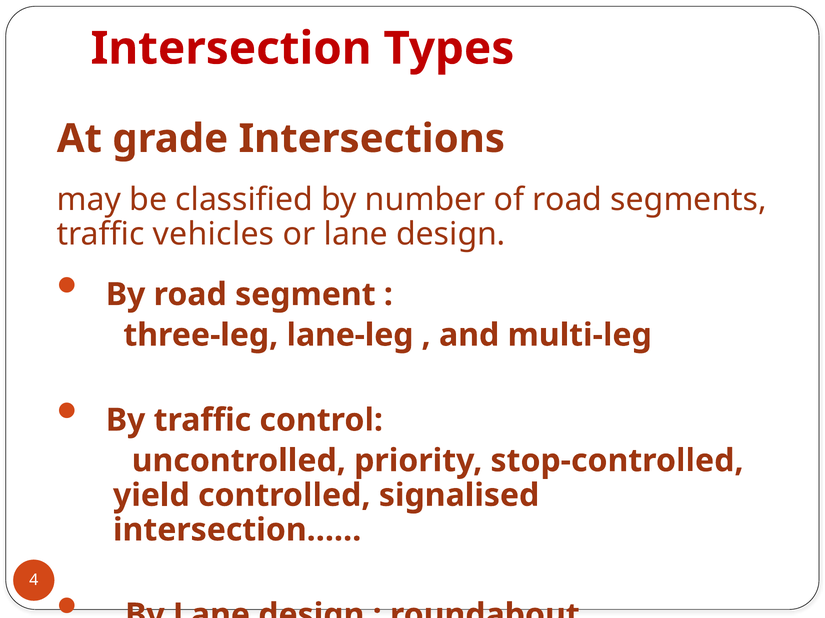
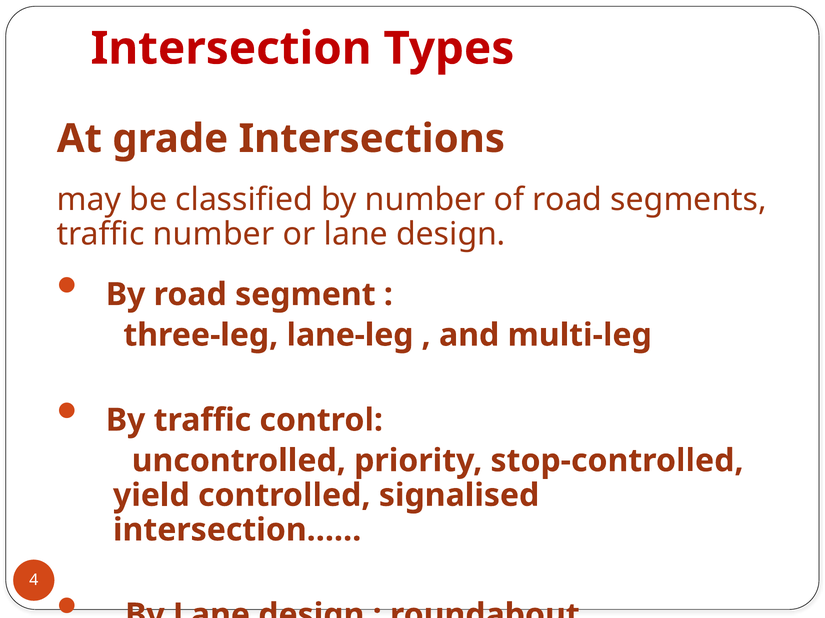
traffic vehicles: vehicles -> number (214, 234)
